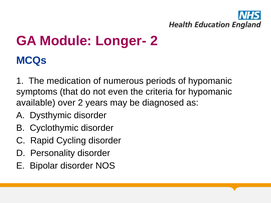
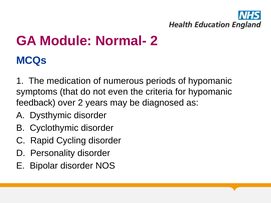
Longer-: Longer- -> Normal- (121, 41)
available: available -> feedback (36, 103)
